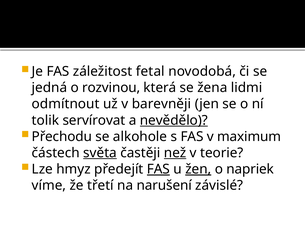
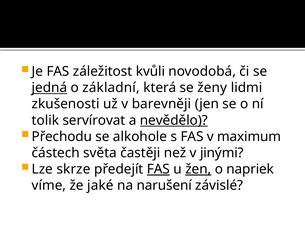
fetal: fetal -> kvůli (150, 71)
jedná underline: none -> present (49, 88)
rozvinou: rozvinou -> základní (111, 88)
žena: žena -> ženy (212, 88)
odmítnout: odmítnout -> zkušenosti (66, 104)
světa underline: present -> none (100, 153)
než underline: present -> none (175, 153)
teorie: teorie -> jinými (222, 153)
hmyz: hmyz -> skrze (73, 169)
třetí: třetí -> jaké (100, 185)
